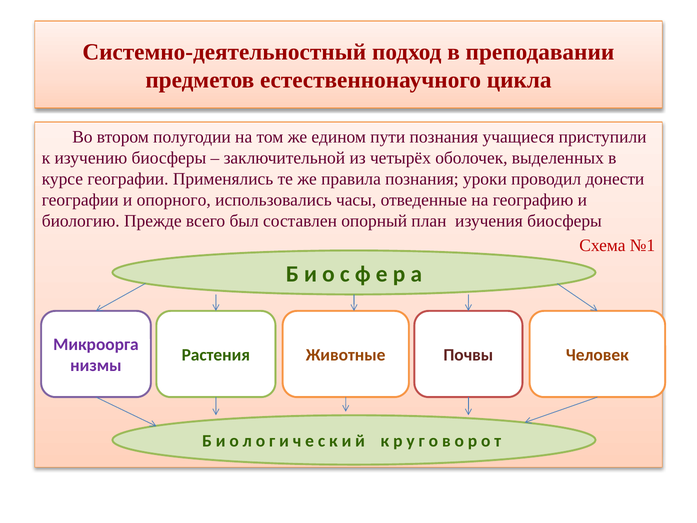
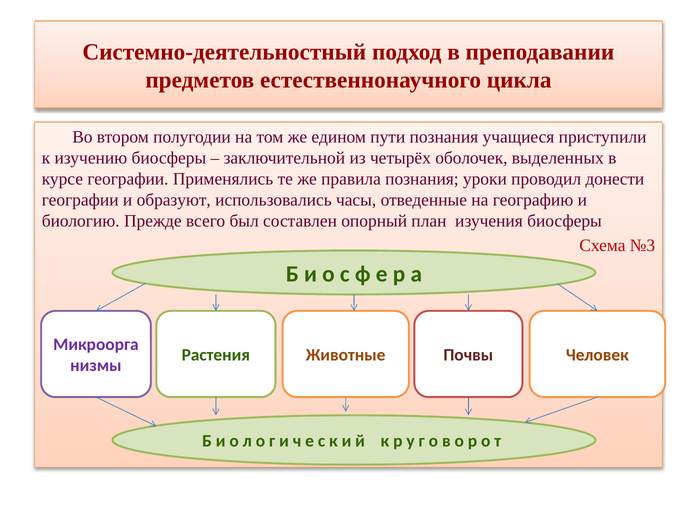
опорного: опорного -> образуют (174, 200)
№1: №1 -> №3 (643, 245)
